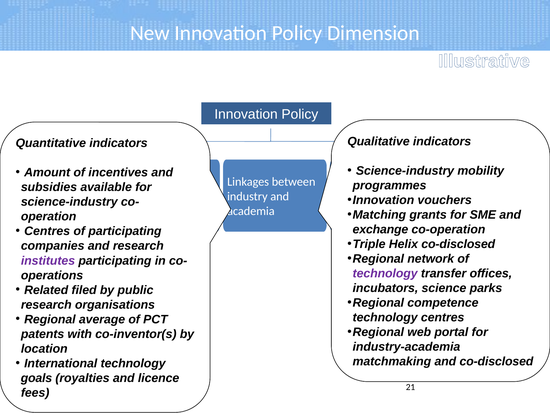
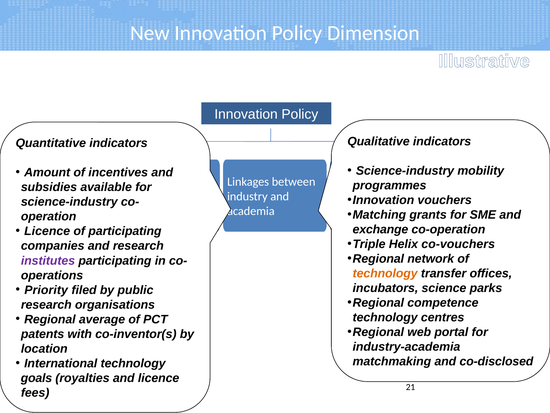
Centres: Centres -> Licence (47, 231)
Helix co-disclosed: co-disclosed -> co-vouchers (458, 244)
technology colour: purple -> orange (385, 273)
Related: Related -> Priority (46, 290)
